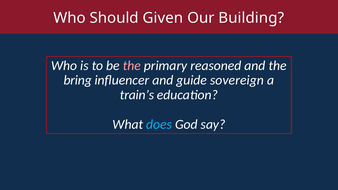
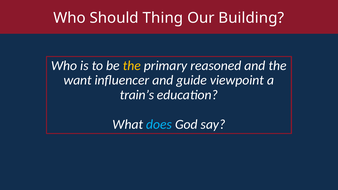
Given: Given -> Thing (163, 18)
the colour: pink -> yellow (132, 66)
bring: bring -> want (78, 80)
sovereign: sovereign -> viewpoint (237, 80)
